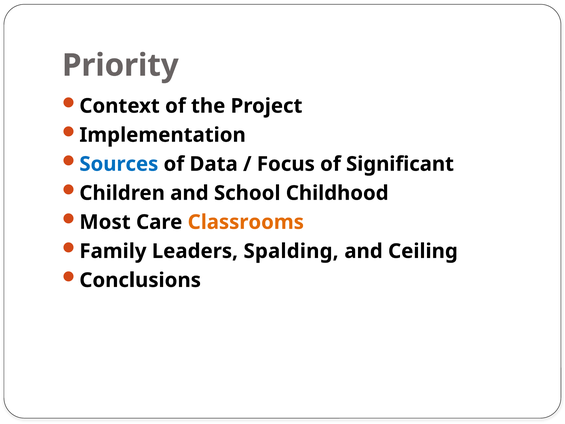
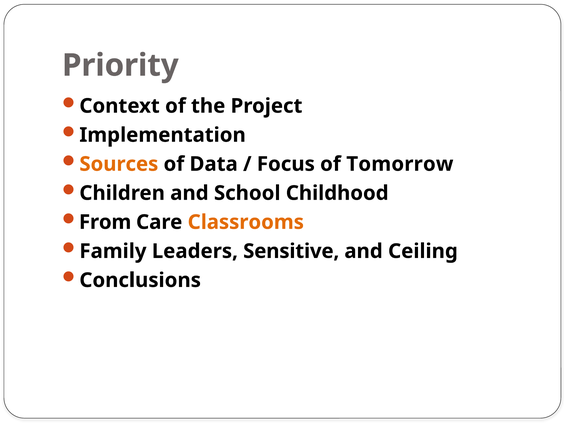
Sources colour: blue -> orange (119, 164)
Significant: Significant -> Tomorrow (400, 164)
Most: Most -> From (105, 222)
Spalding: Spalding -> Sensitive (291, 251)
